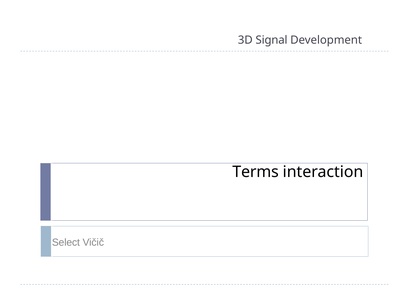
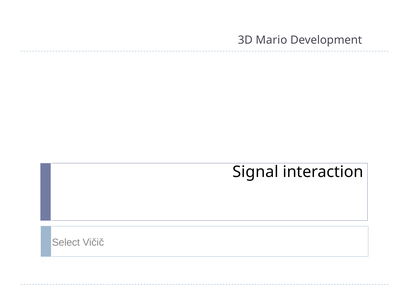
Signal: Signal -> Mario (271, 40)
Terms: Terms -> Signal (255, 172)
